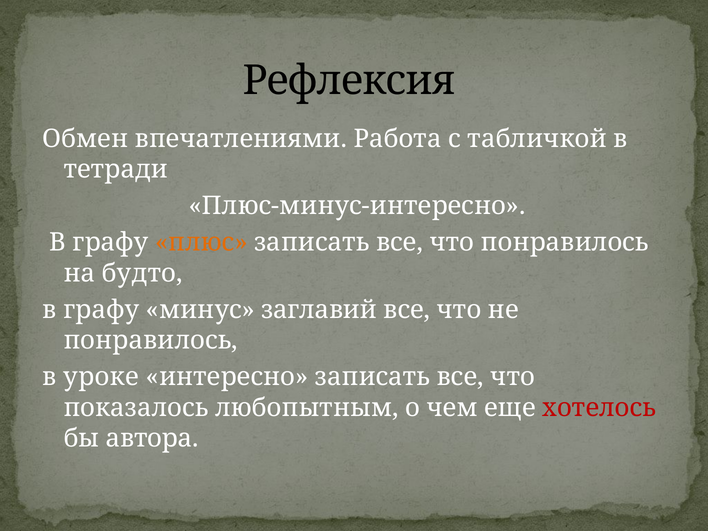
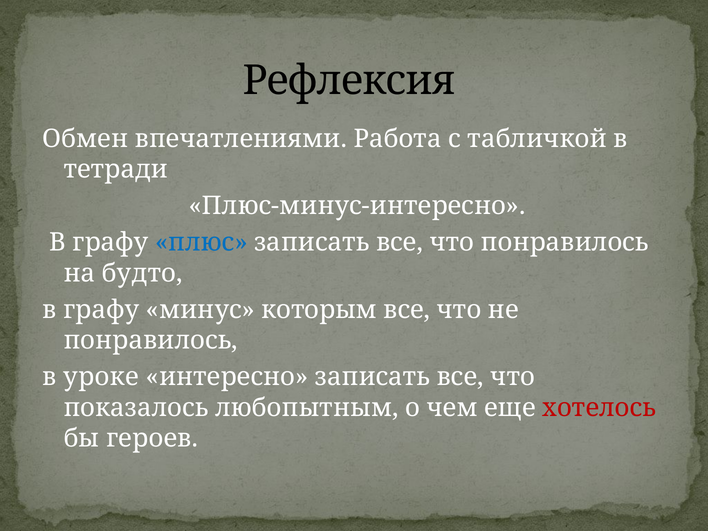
плюс colour: orange -> blue (201, 242)
заглавий: заглавий -> которым (319, 310)
автора: автора -> героев (152, 438)
